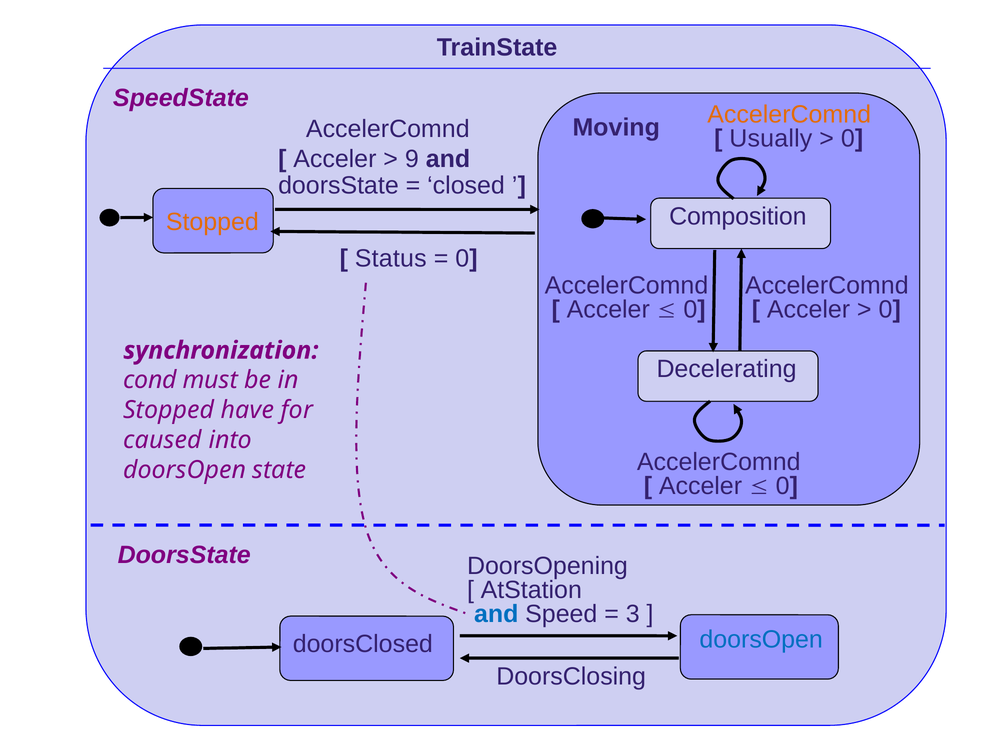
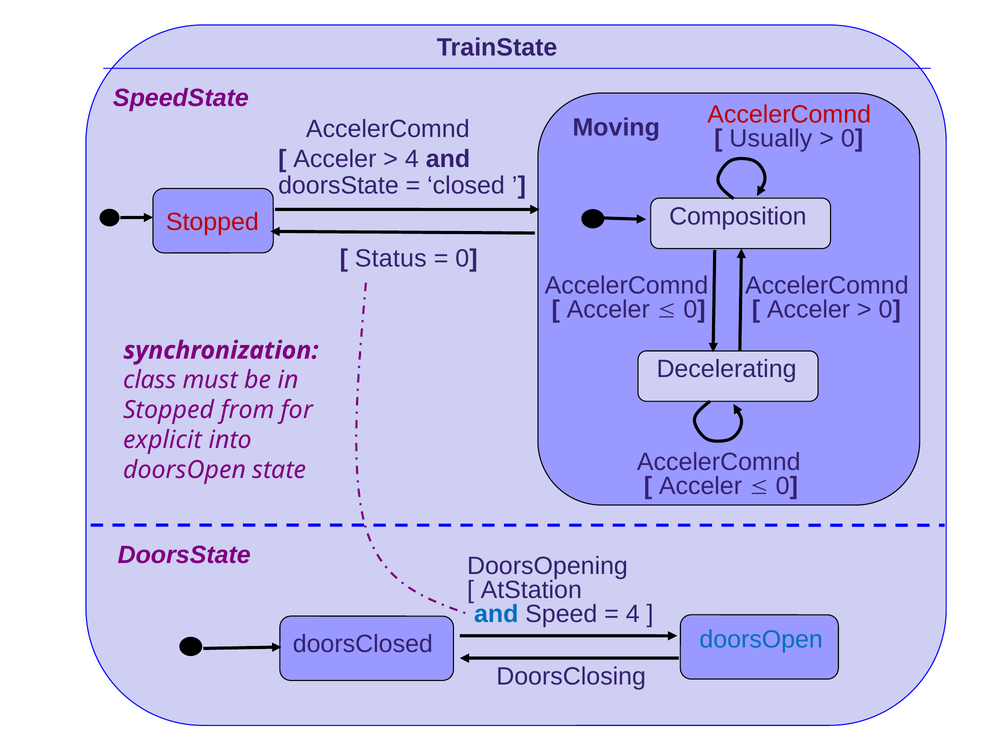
AccelerComnd colour: orange -> red (789, 115)
9: 9 -> 4 (412, 159)
Stopped colour: orange -> red (212, 222)
cond: cond -> class (150, 380)
have: have -> from (248, 410)
caused: caused -> explicit (163, 440)
3: 3 -> 4 (633, 614)
